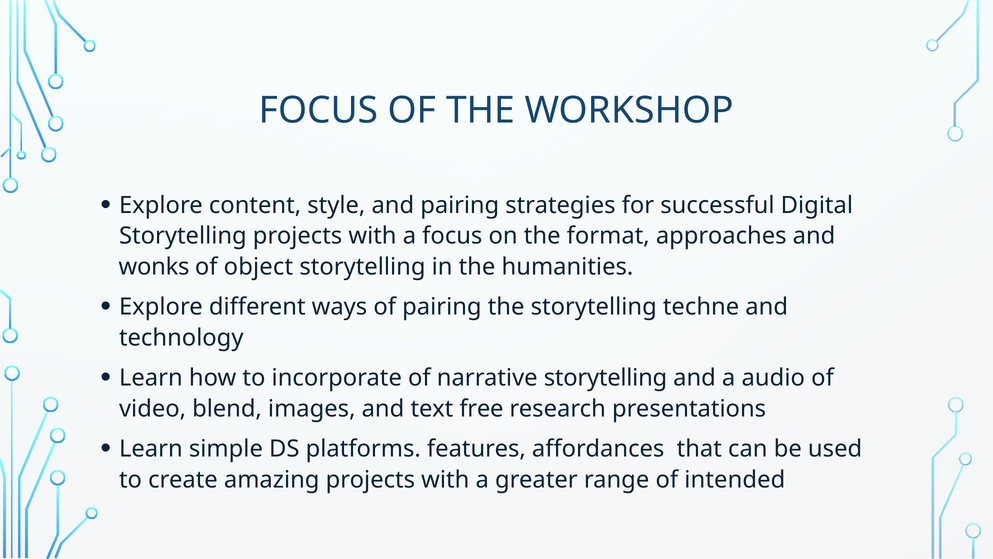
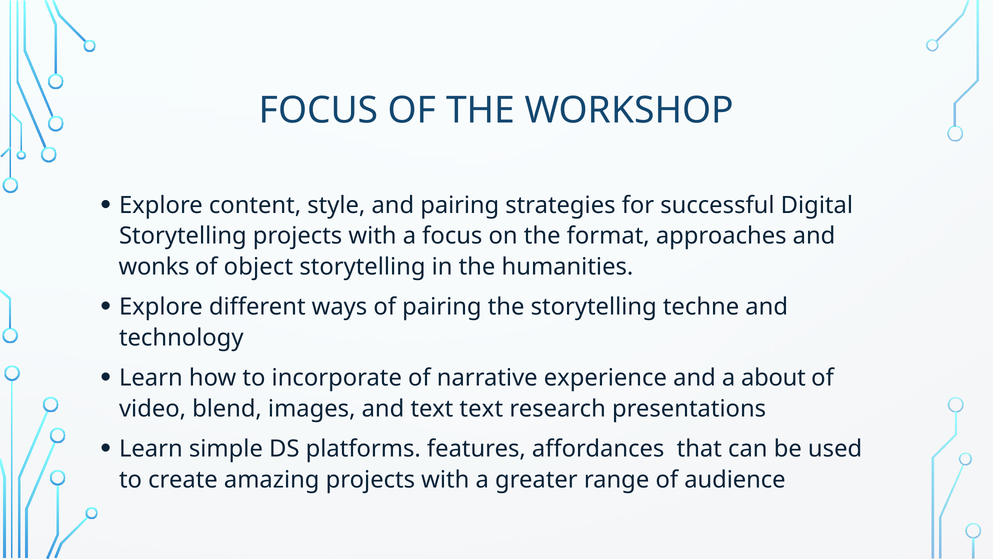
narrative storytelling: storytelling -> experience (605, 378)
audio: audio -> about (773, 378)
text free: free -> text (481, 408)
intended: intended -> audience (735, 479)
